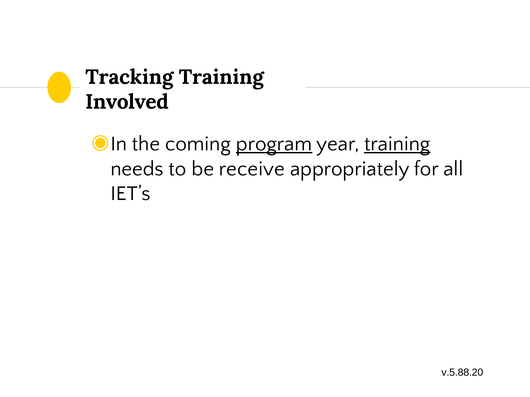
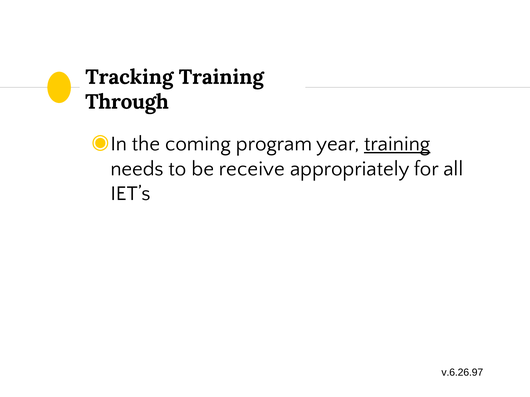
Involved: Involved -> Through (127, 102)
program underline: present -> none (274, 144)
v.5.88.20: v.5.88.20 -> v.6.26.97 (462, 373)
